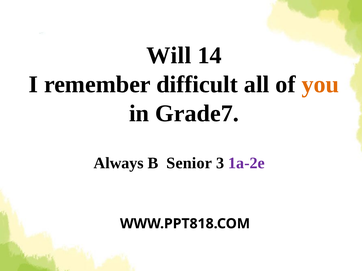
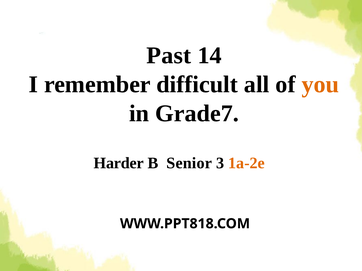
Will: Will -> Past (169, 56)
Always: Always -> Harder (119, 163)
1a-2e colour: purple -> orange (246, 163)
